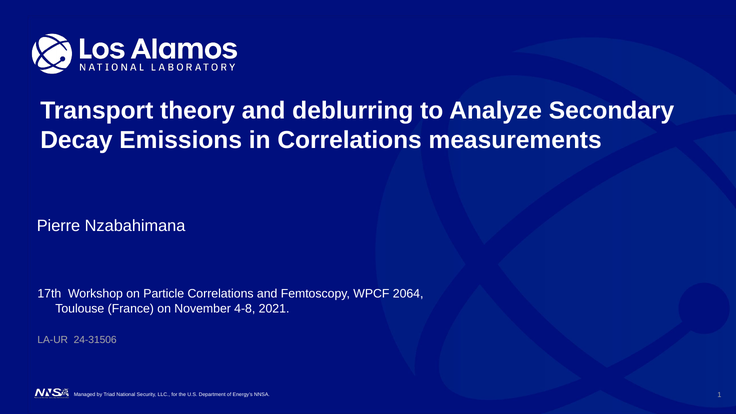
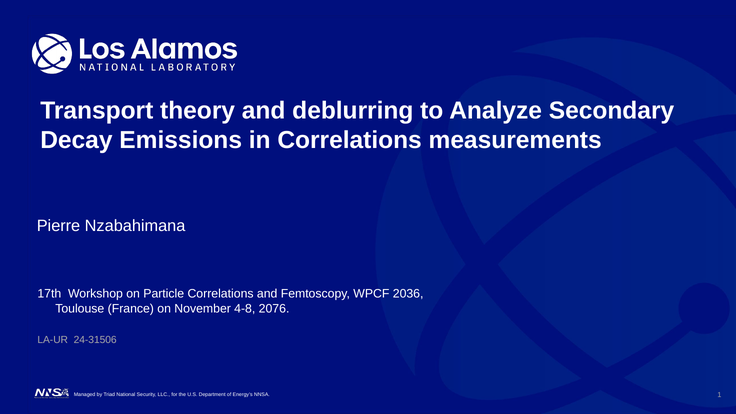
2064: 2064 -> 2036 (408, 294)
2021: 2021 -> 2076 (274, 309)
